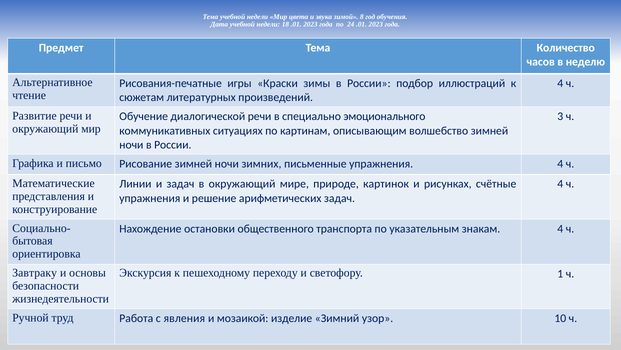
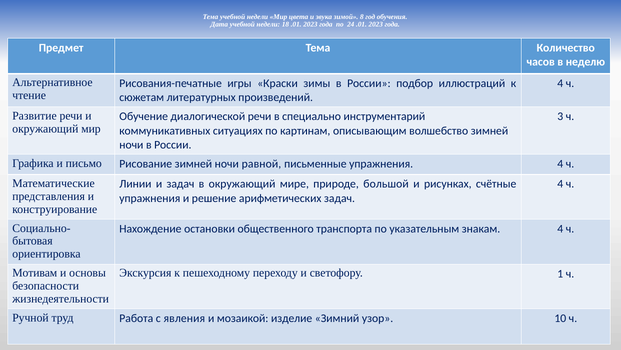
эмоционального: эмоционального -> инструментарий (384, 116)
зимних: зимних -> равной (261, 164)
картинок: картинок -> большой (386, 184)
Завтраку: Завтраку -> Мотивам (35, 272)
